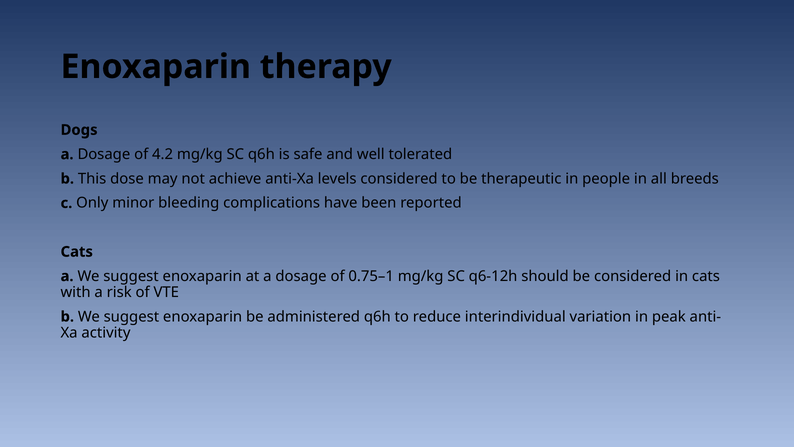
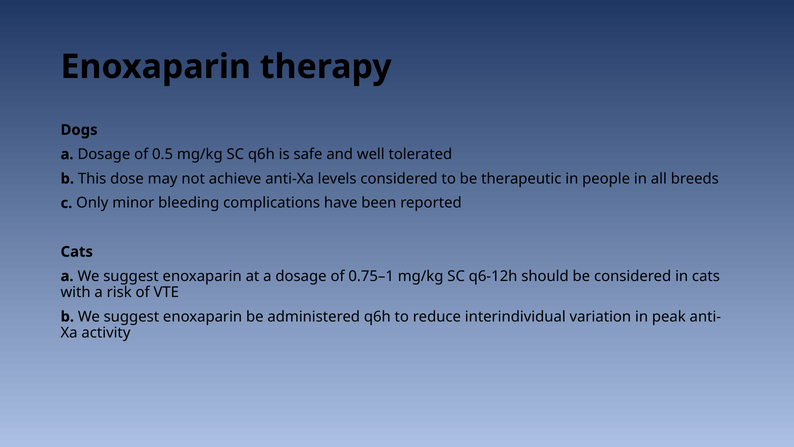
4.2: 4.2 -> 0.5 (163, 154)
